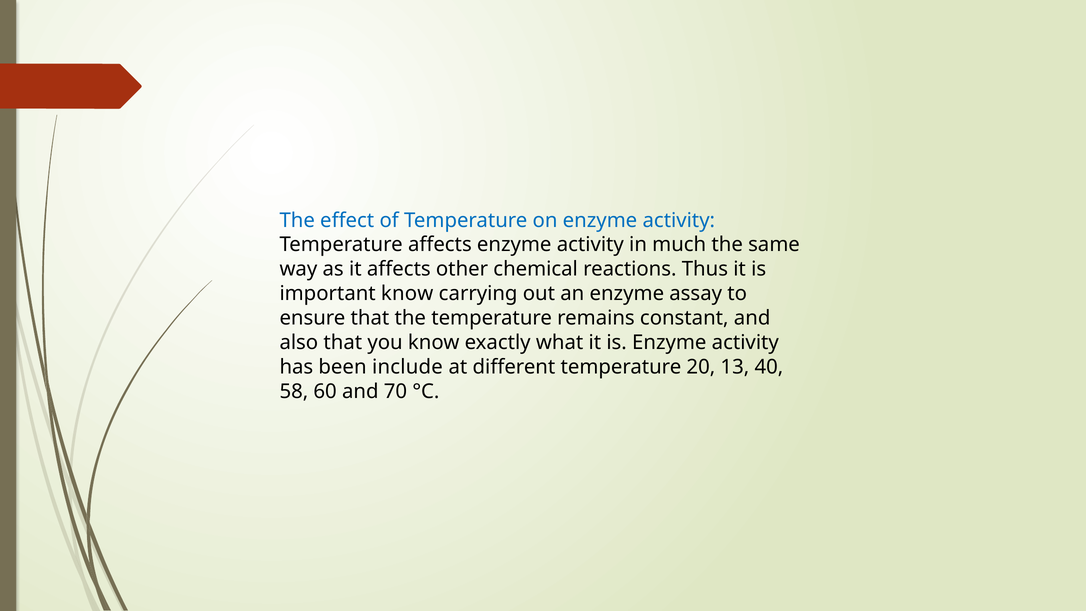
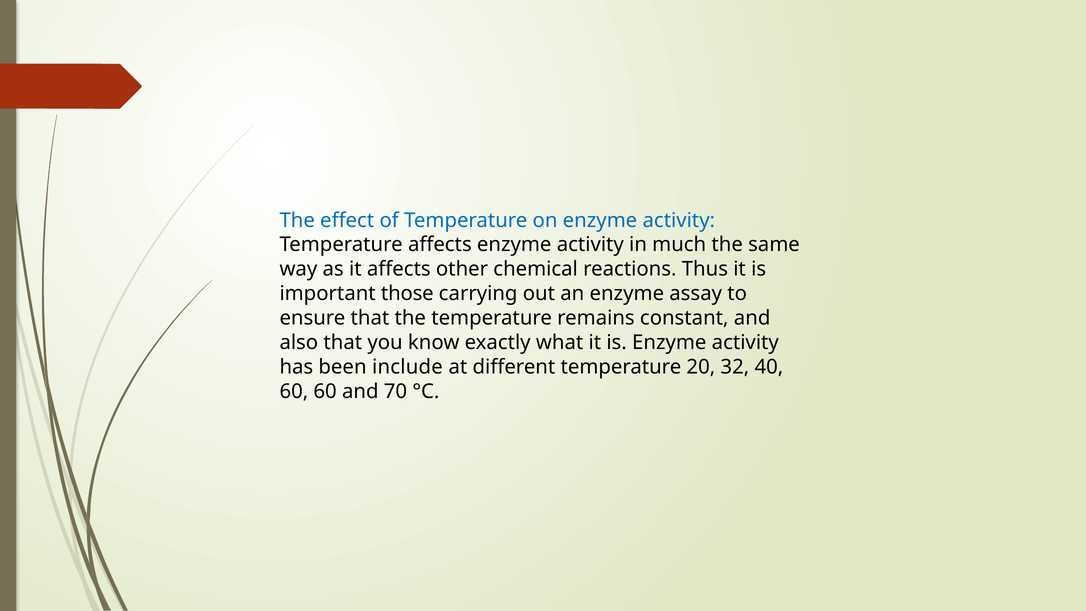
important know: know -> those (407, 294)
13: 13 -> 32 (735, 367)
58: 58 -> 60 (294, 391)
